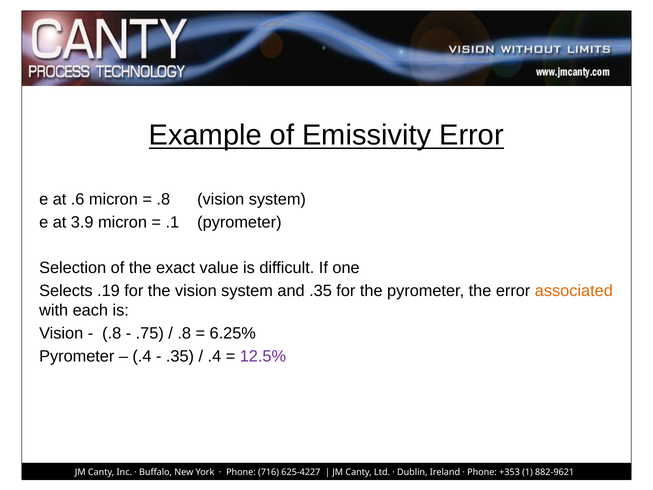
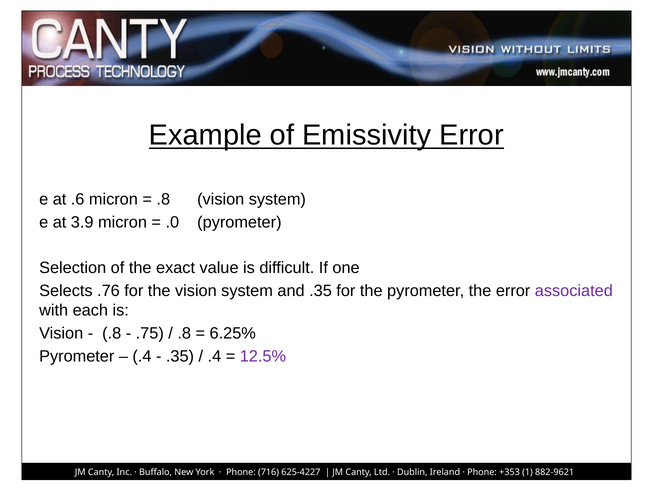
.1: .1 -> .0 (172, 222)
.19: .19 -> .76 (108, 291)
associated colour: orange -> purple (574, 291)
